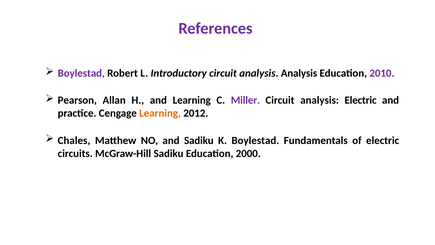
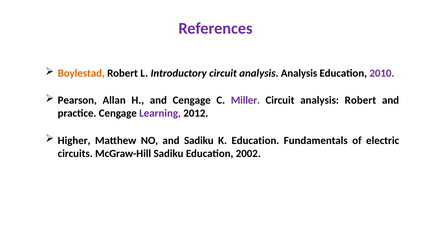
Boylestad colour: purple -> orange (81, 73)
and Learning: Learning -> Cengage (192, 100)
analysis Electric: Electric -> Robert (360, 100)
Learning colour: orange -> purple (160, 113)
Chales: Chales -> Higher (74, 140)
K Boylestad: Boylestad -> Education (255, 140)
2000: 2000 -> 2002 (248, 153)
